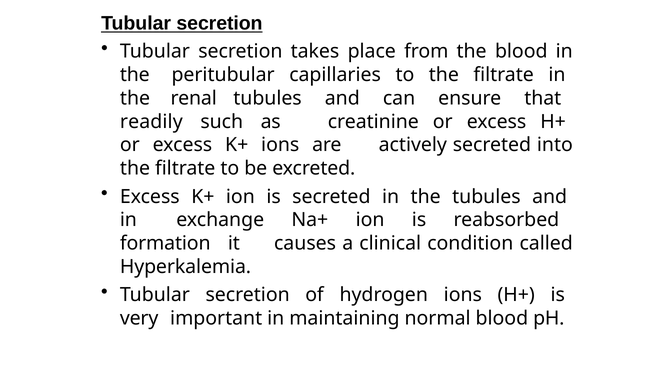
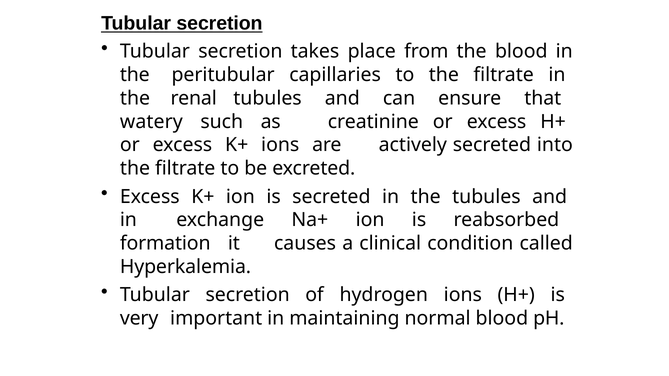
readily: readily -> watery (151, 122)
